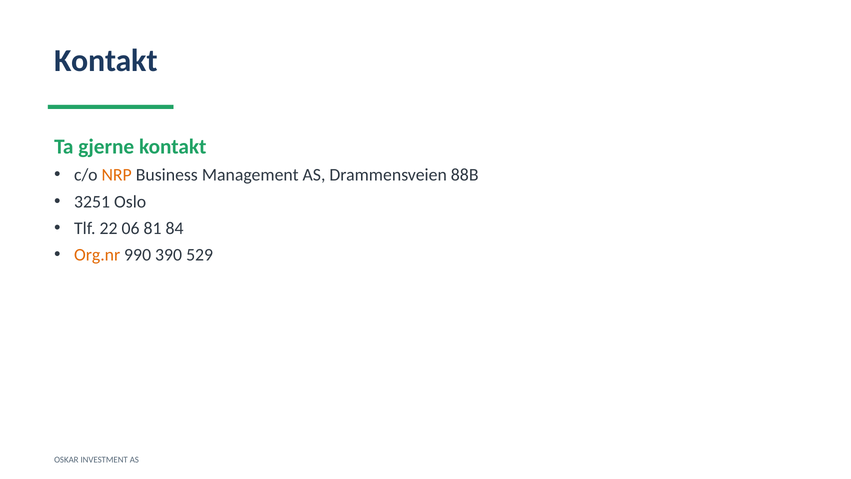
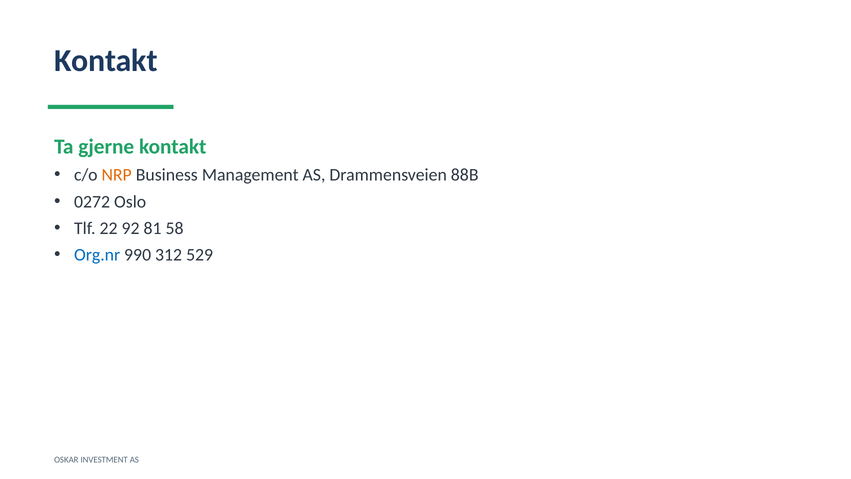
3251: 3251 -> 0272 (92, 202)
06: 06 -> 92 (130, 228)
84: 84 -> 58 (175, 228)
Org.nr colour: orange -> blue (97, 255)
390: 390 -> 312 (169, 255)
